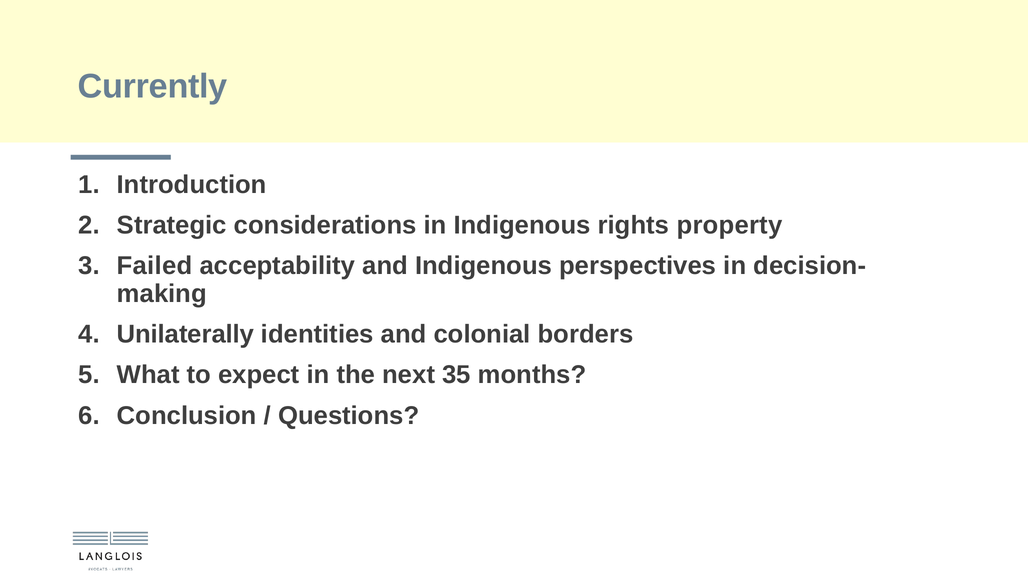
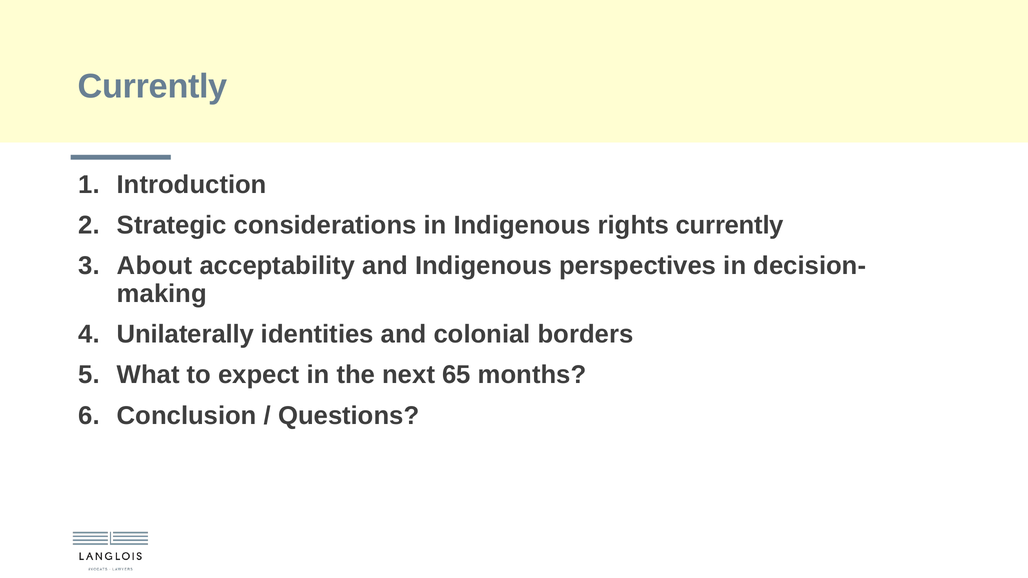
rights property: property -> currently (730, 226)
Failed: Failed -> About (155, 266)
35: 35 -> 65 (456, 375)
